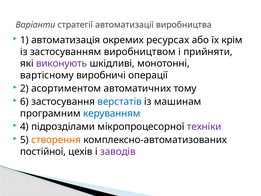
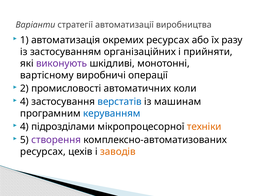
крім: крім -> разу (232, 40)
виробництвом: виробництвом -> організаційних (140, 52)
асортиментом: асортиментом -> промисловості (66, 88)
тому: тому -> коли (185, 88)
6: 6 -> 4 (24, 102)
техніки colour: purple -> orange (204, 127)
створення colour: orange -> purple (56, 140)
постійної: постійної -> ресурсах (43, 152)
заводів colour: purple -> orange (118, 152)
